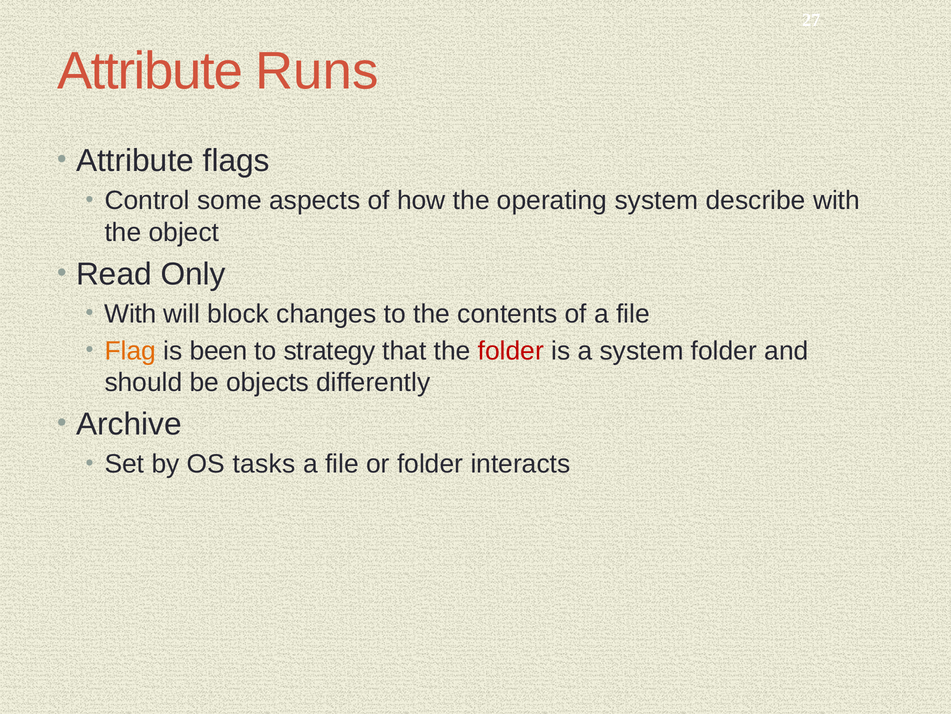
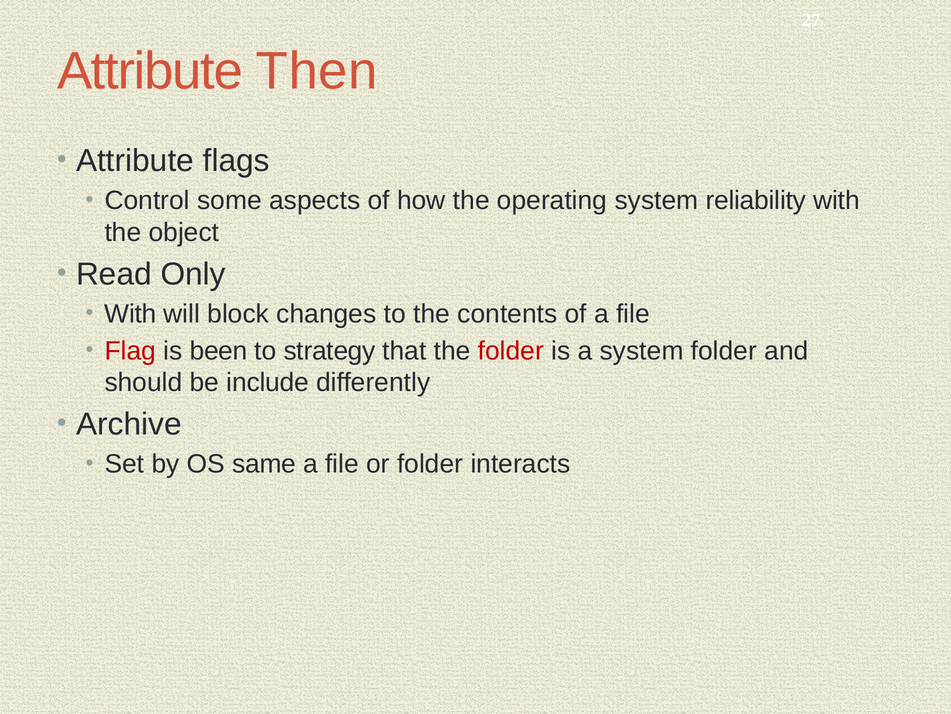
Runs: Runs -> Then (317, 71)
describe: describe -> reliability (756, 200)
Flag colour: orange -> red (130, 351)
objects: objects -> include (268, 382)
tasks: tasks -> same (264, 464)
